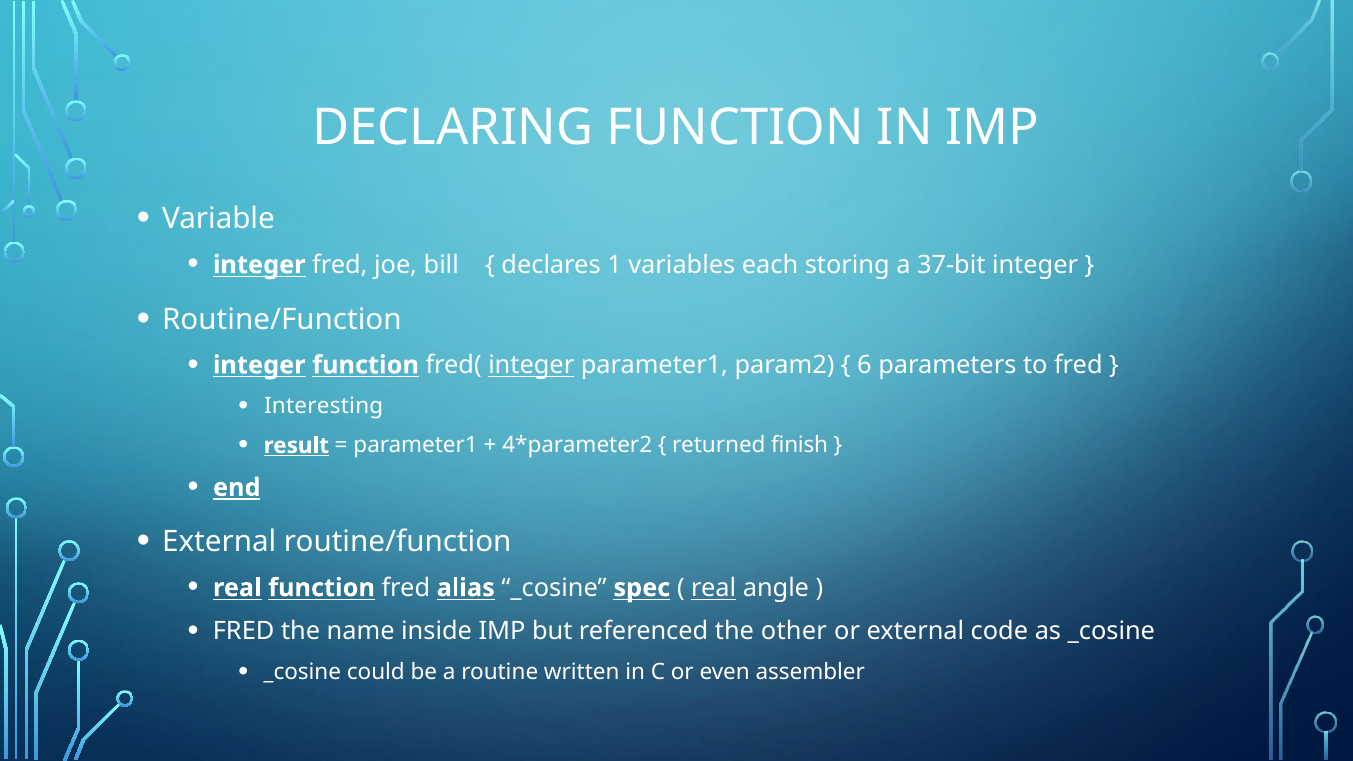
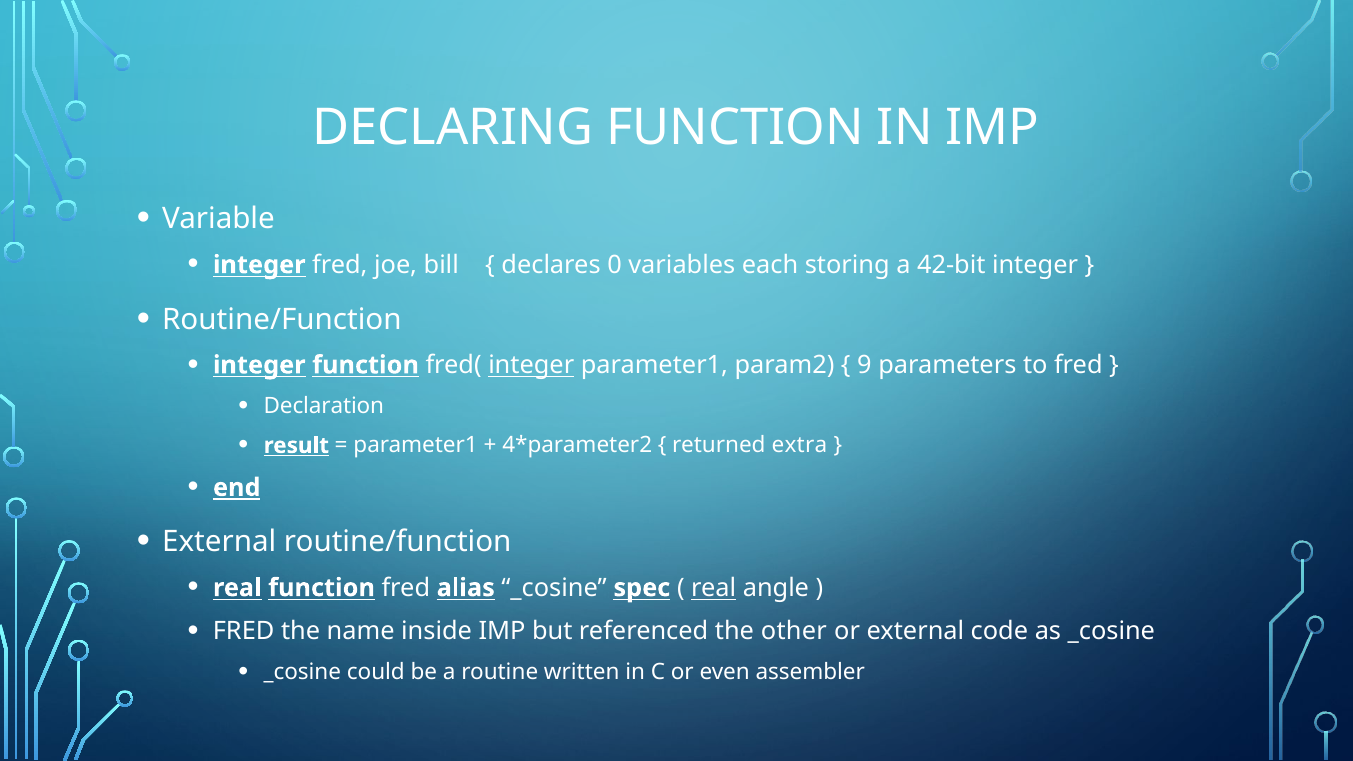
1: 1 -> 0 (615, 265)
37-bit: 37-bit -> 42-bit (951, 265)
6: 6 -> 9 (864, 365)
Interesting: Interesting -> Declaration (324, 406)
finish: finish -> extra (799, 446)
